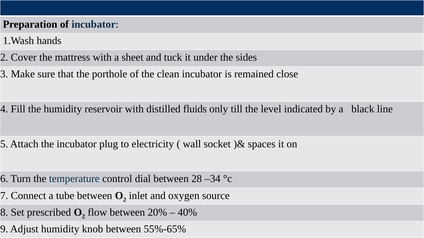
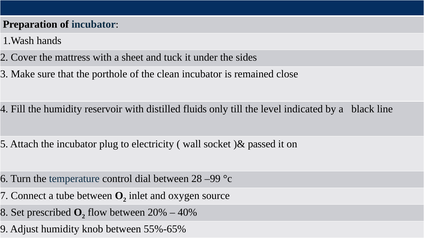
spaces: spaces -> passed (262, 144)
–34: –34 -> –99 (213, 179)
